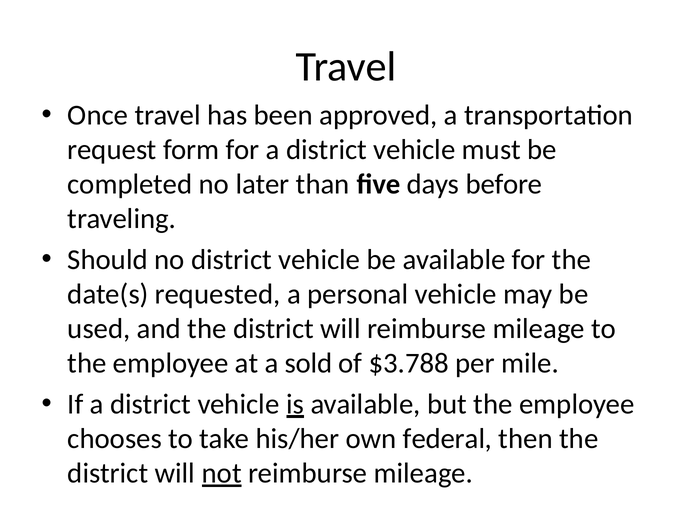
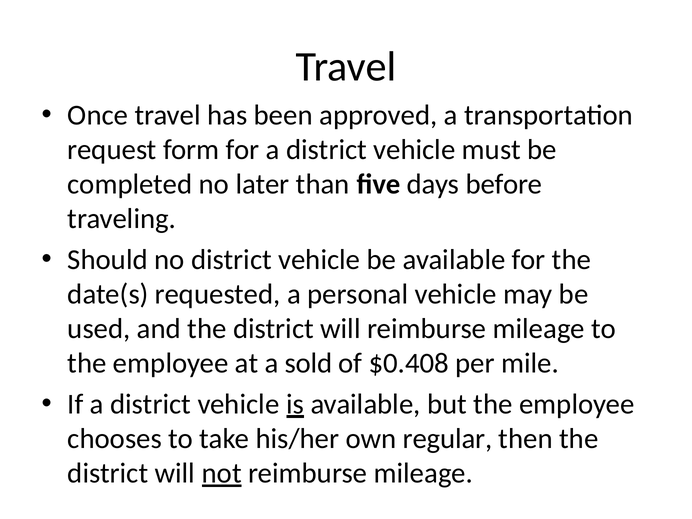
$3.788: $3.788 -> $0.408 (409, 363)
federal: federal -> regular (448, 439)
